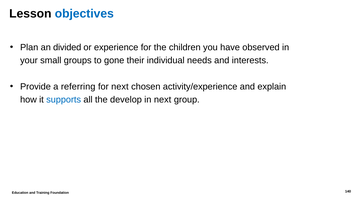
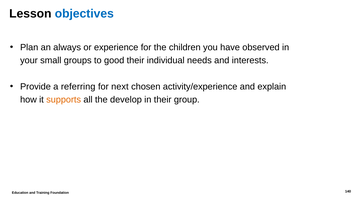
divided: divided -> always (67, 47)
gone: gone -> good (114, 60)
supports colour: blue -> orange (64, 99)
in next: next -> their (163, 99)
